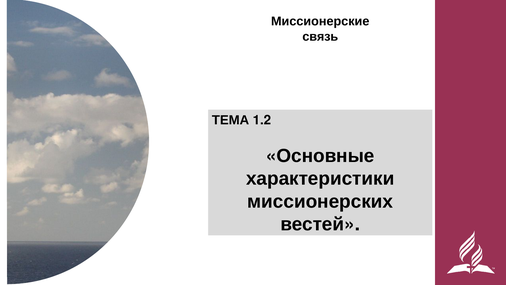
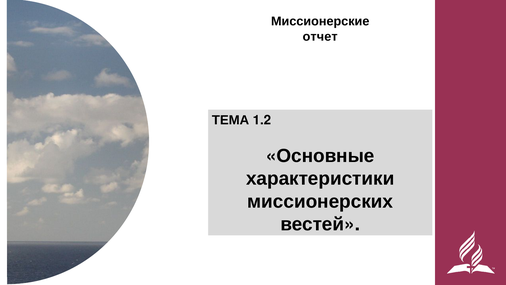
связь: связь -> отчет (320, 37)
